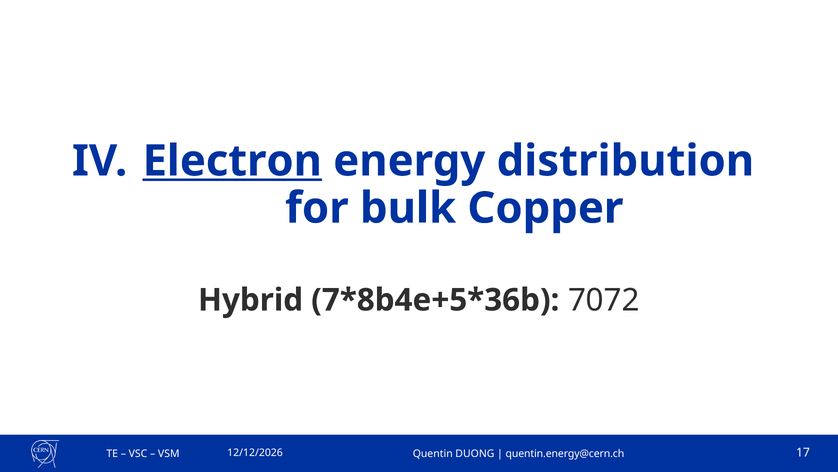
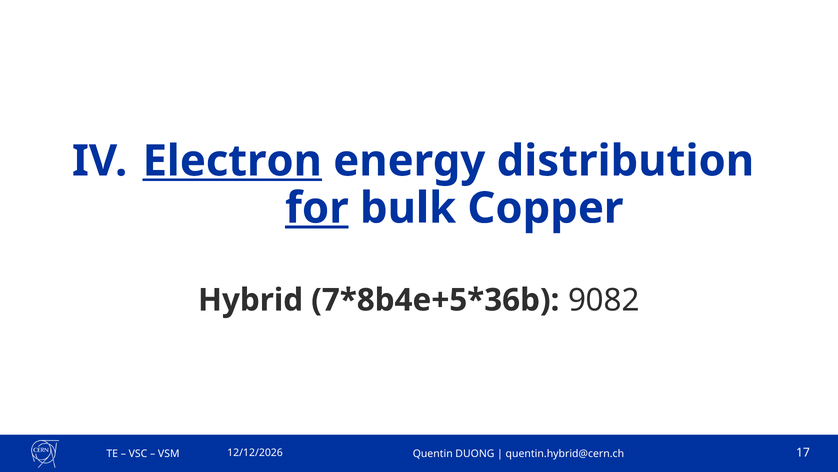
for underline: none -> present (317, 208)
7072: 7072 -> 9082 (604, 300)
quentin.energy@cern.ch: quentin.energy@cern.ch -> quentin.hybrid@cern.ch (565, 453)
